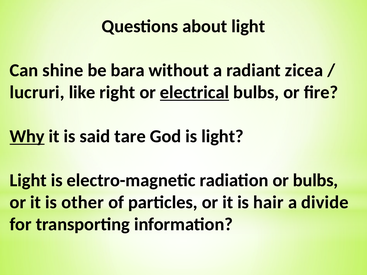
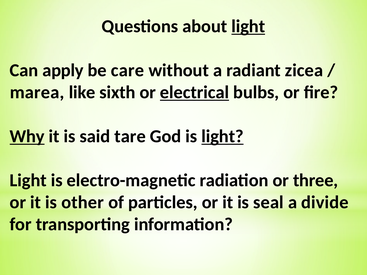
light underline: none -> present (248, 26)
shine: shine -> apply (63, 70)
bara: bara -> care (127, 70)
lucruri: lucruri -> marea (37, 92)
right: right -> sixth (117, 92)
light underline: none -> present (223, 136)
or bulbs: bulbs -> three (316, 180)
hair: hair -> seal (268, 202)
